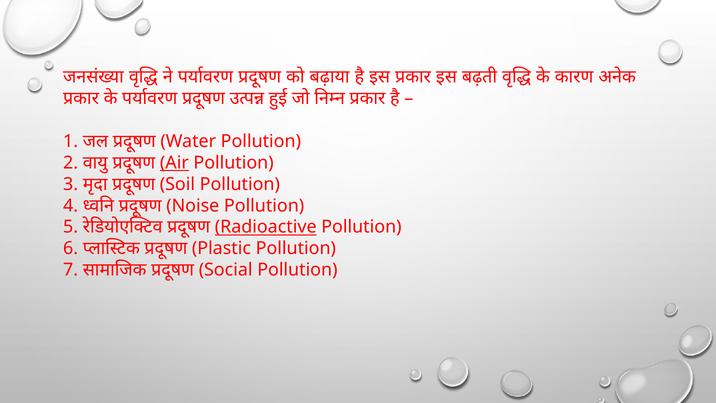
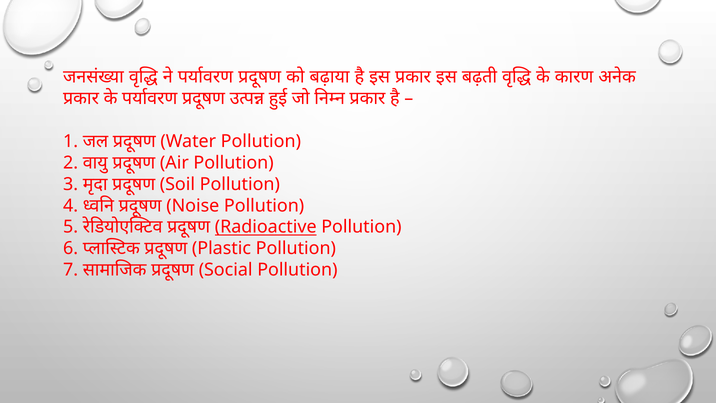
Air underline: present -> none (174, 163)
